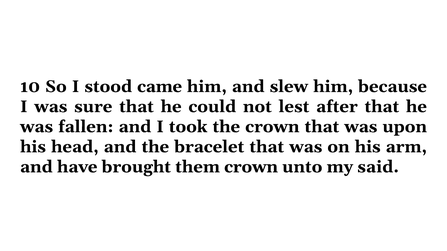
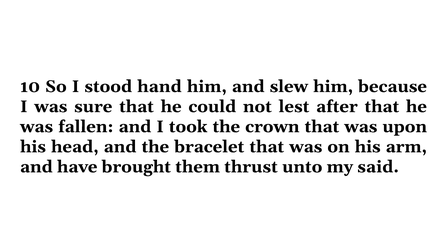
came: came -> hand (159, 87)
them crown: crown -> thrust (251, 167)
